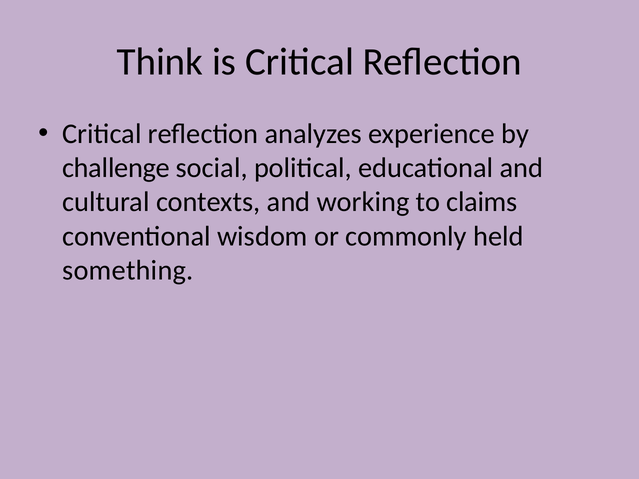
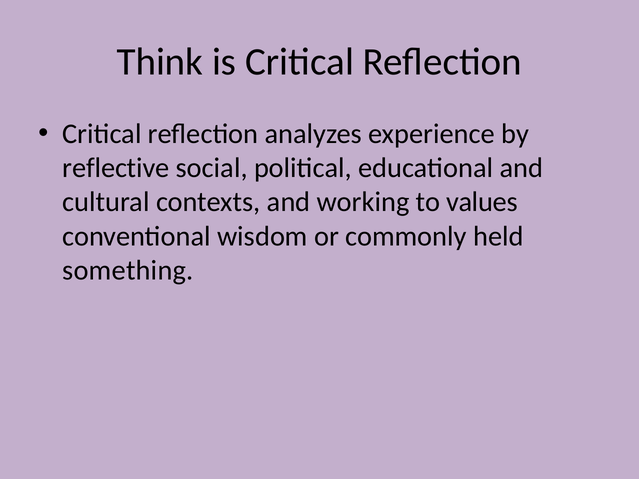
challenge: challenge -> reflective (116, 168)
claims: claims -> values (482, 202)
